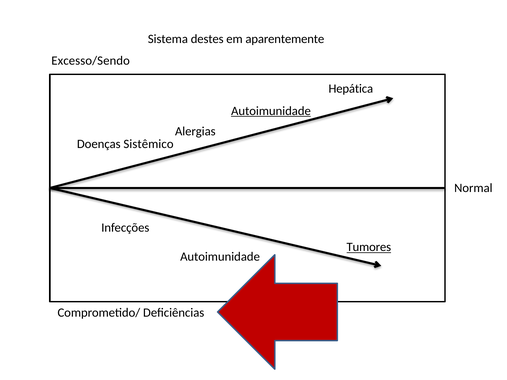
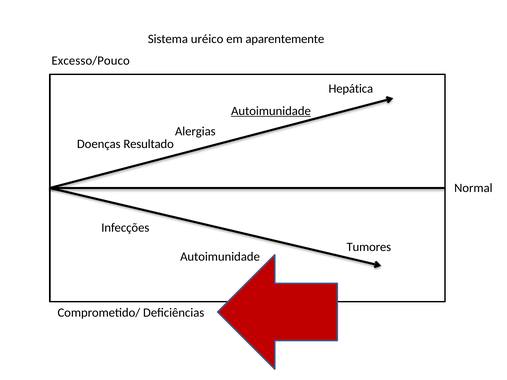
destes: destes -> uréico (207, 39)
Excesso/Sendo: Excesso/Sendo -> Excesso/Pouco (91, 61)
Sistêmico: Sistêmico -> Resultado (149, 144)
Tumores underline: present -> none (369, 247)
